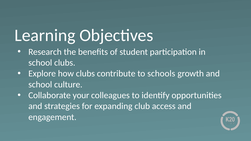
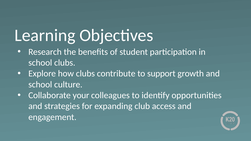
schools: schools -> support (161, 74)
